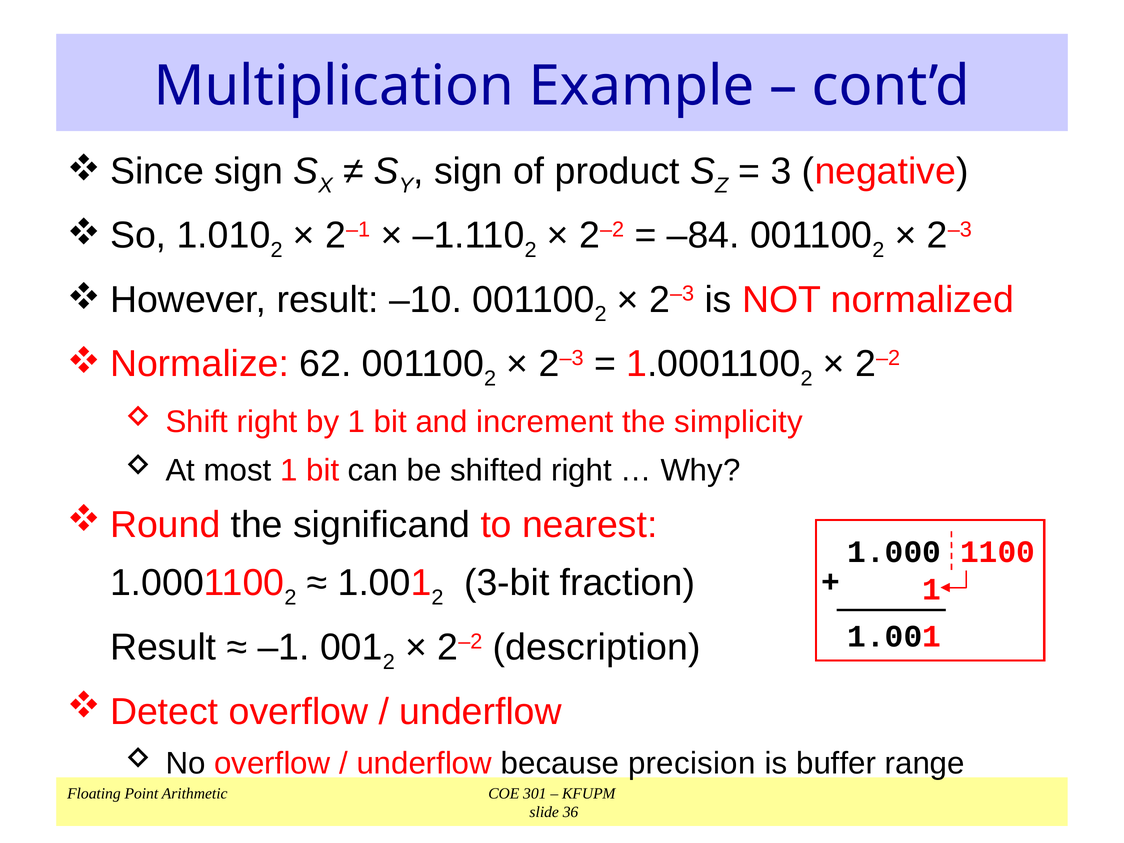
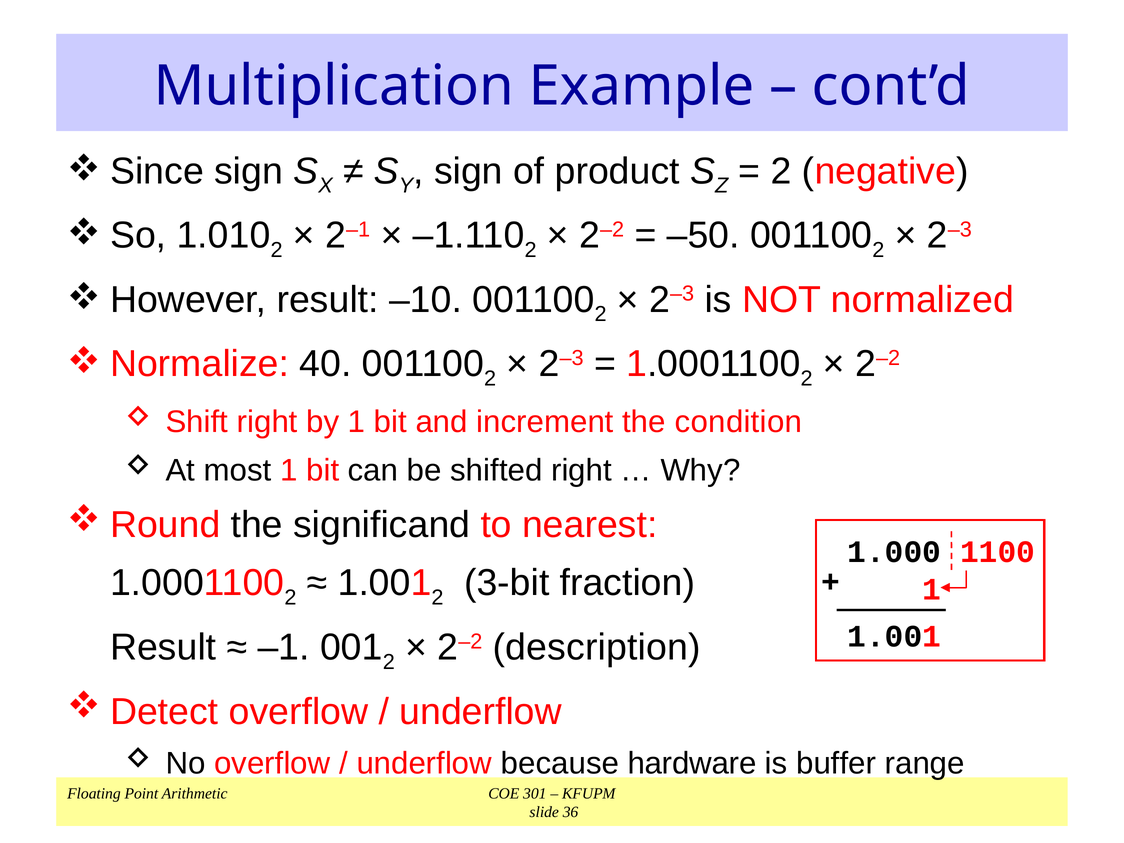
3: 3 -> 2 (781, 171)
–84: –84 -> –50 (703, 235)
62: 62 -> 40 (325, 364)
simplicity: simplicity -> condition (738, 422)
precision: precision -> hardware (692, 763)
